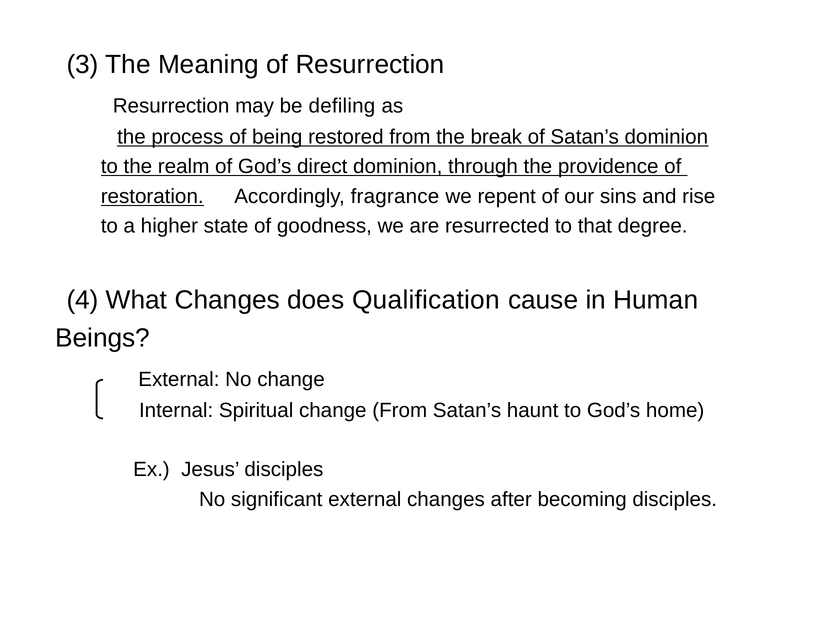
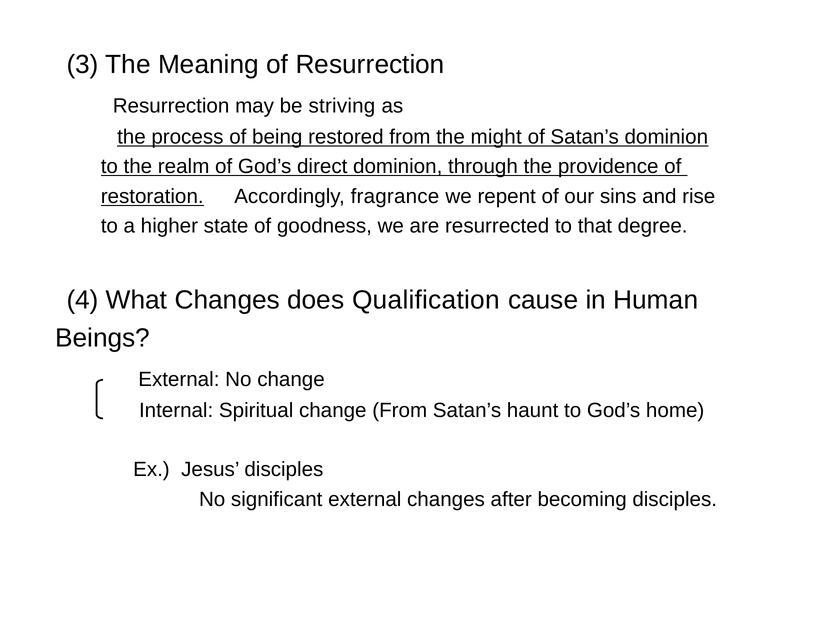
defiling: defiling -> striving (342, 106)
break: break -> might (496, 137)
